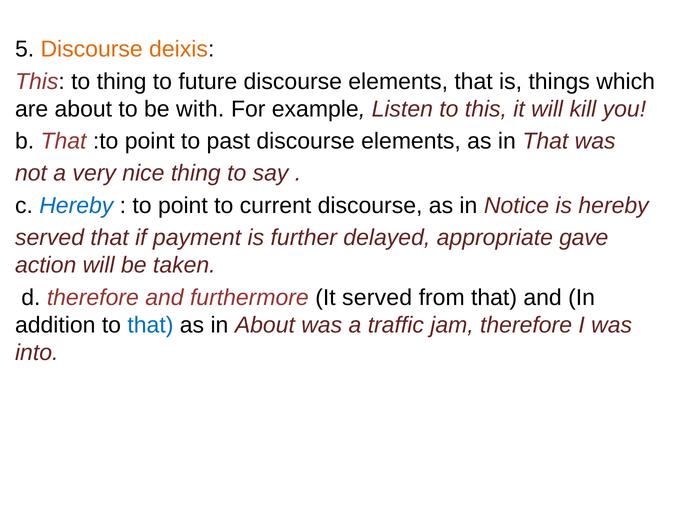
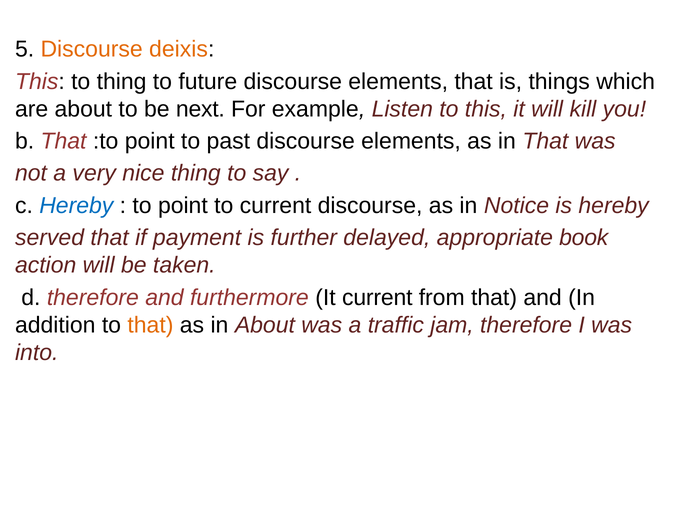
with: with -> next (200, 109)
gave: gave -> book (584, 238)
It served: served -> current (377, 298)
that colour: blue -> orange (150, 325)
